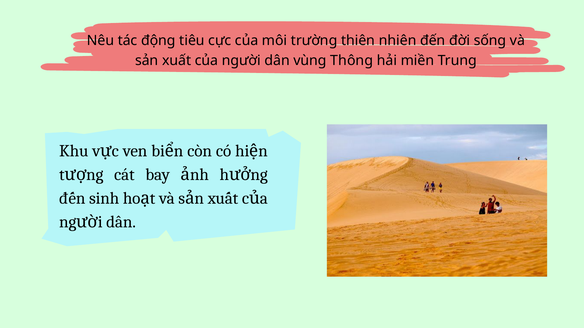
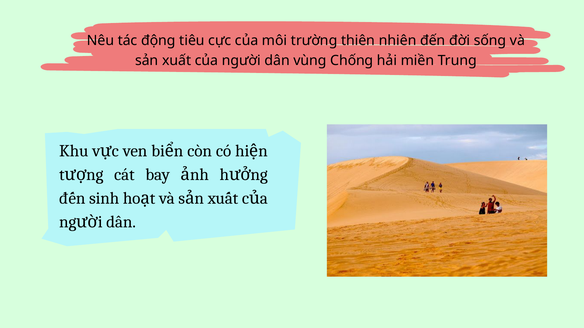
Thông: Thông -> Chống (352, 60)
